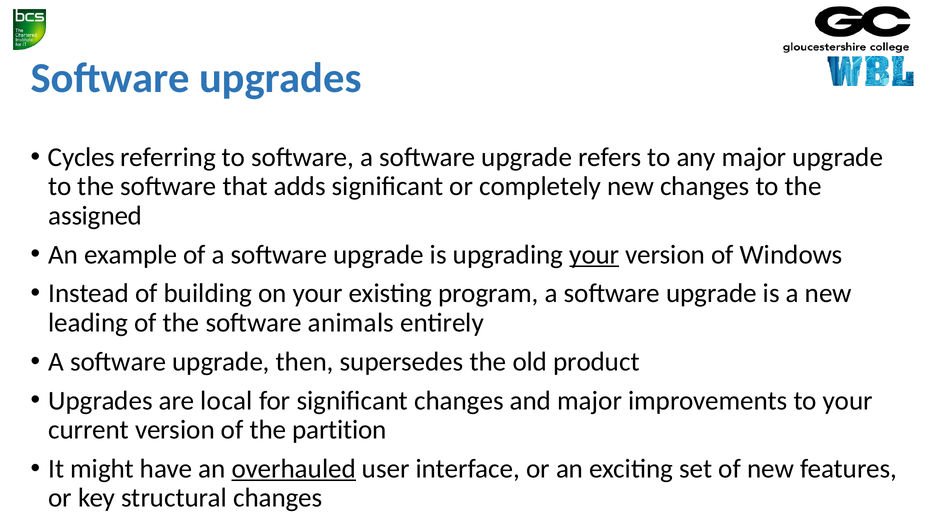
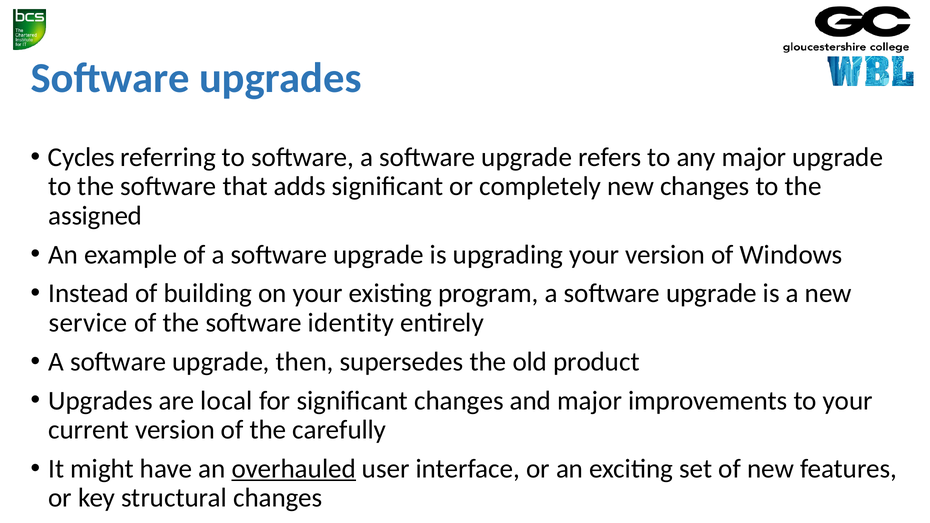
your underline: present -> none (594, 255)
leading: leading -> service (88, 323)
animals: animals -> identity (351, 323)
partition: partition -> carefully (339, 430)
